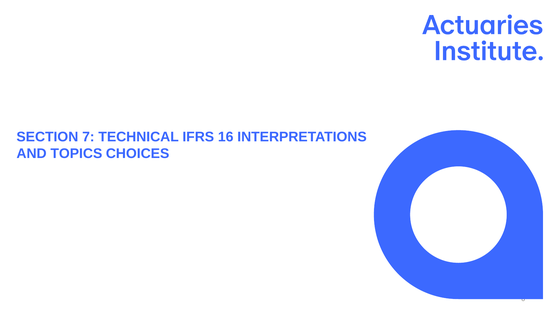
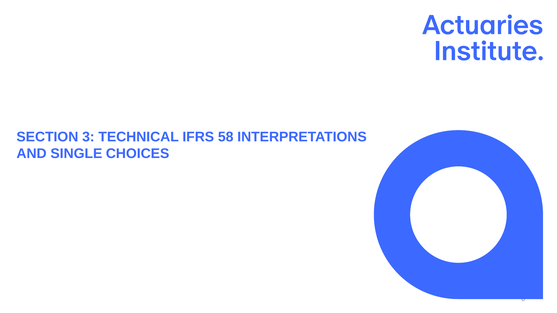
7: 7 -> 3 (88, 137)
16: 16 -> 58 (226, 137)
TOPICS: TOPICS -> SINGLE (76, 154)
